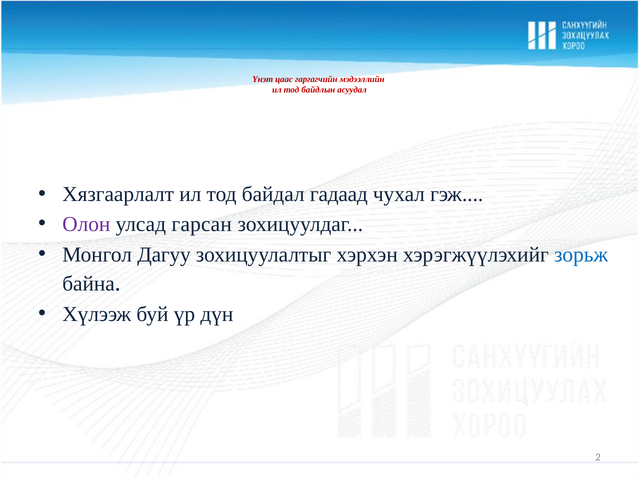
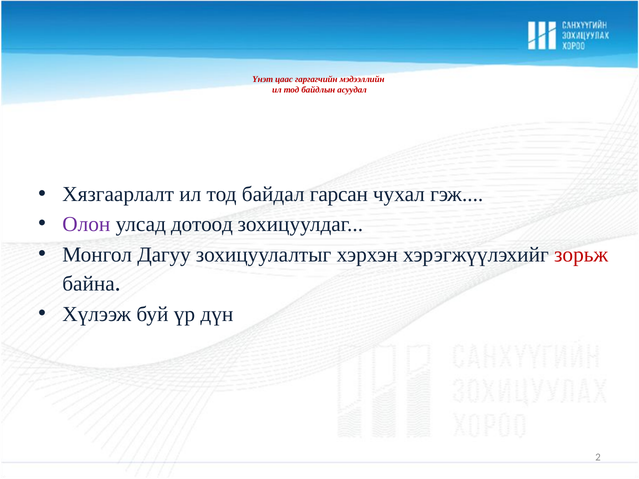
гадаад: гадаад -> гарсан (339, 194)
гарсан: гарсан -> дотоод (202, 224)
зорьж colour: blue -> red (581, 255)
